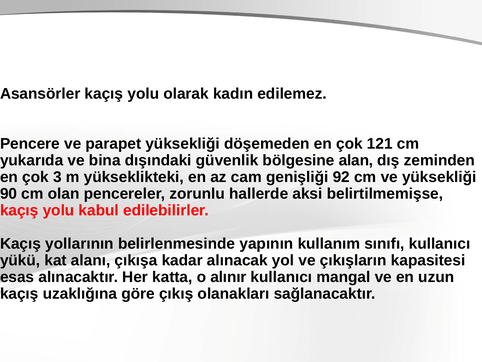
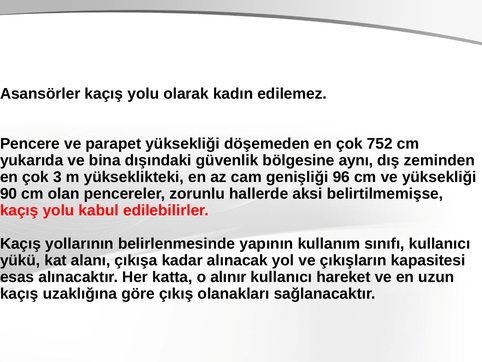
121: 121 -> 752 (380, 144)
alan: alan -> aynı (356, 160)
92: 92 -> 96 (341, 177)
mangal: mangal -> hareket (343, 277)
